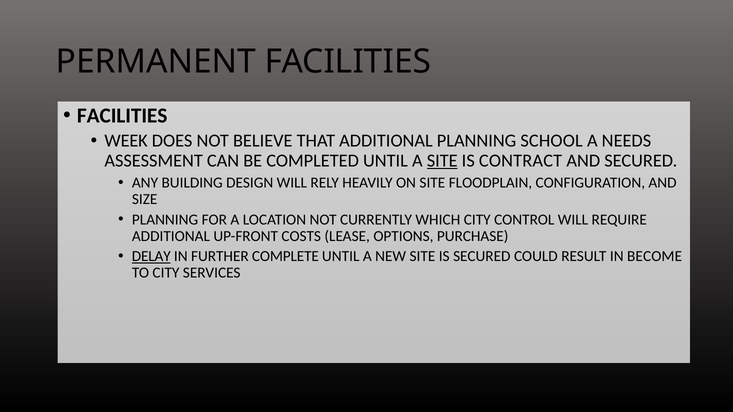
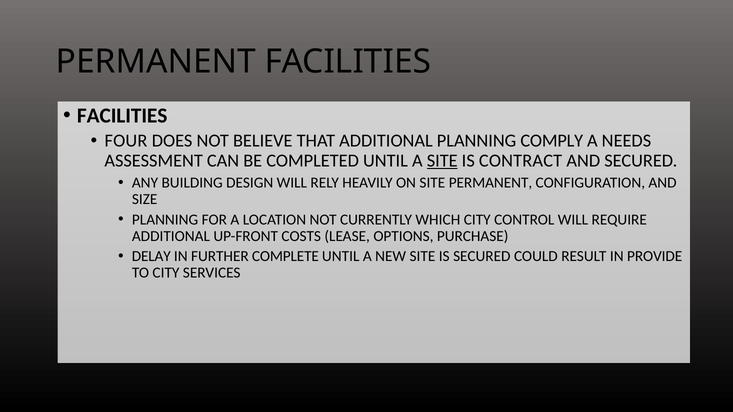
WEEK: WEEK -> FOUR (126, 141)
SCHOOL: SCHOOL -> COMPLY (552, 141)
SITE FLOODPLAIN: FLOODPLAIN -> PERMANENT (490, 183)
DELAY underline: present -> none (151, 256)
BECOME: BECOME -> PROVIDE (655, 256)
